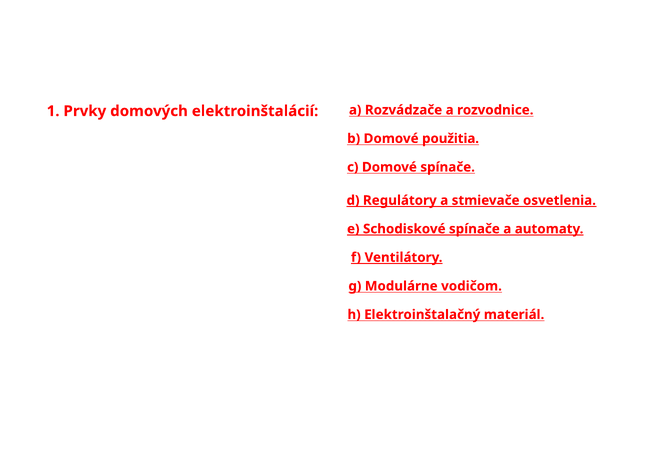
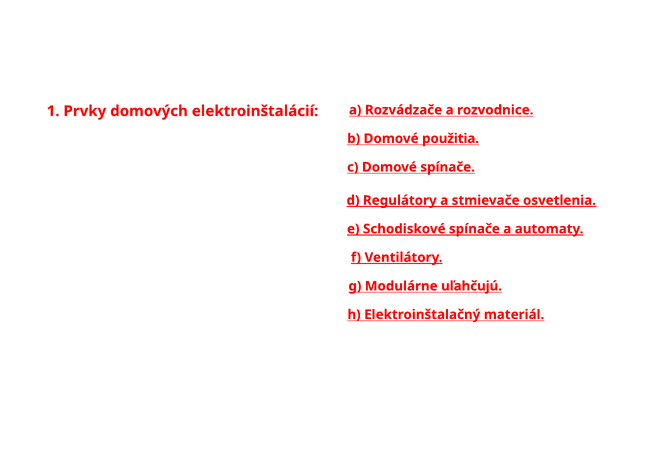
vodičom: vodičom -> uľahčujú (472, 286)
